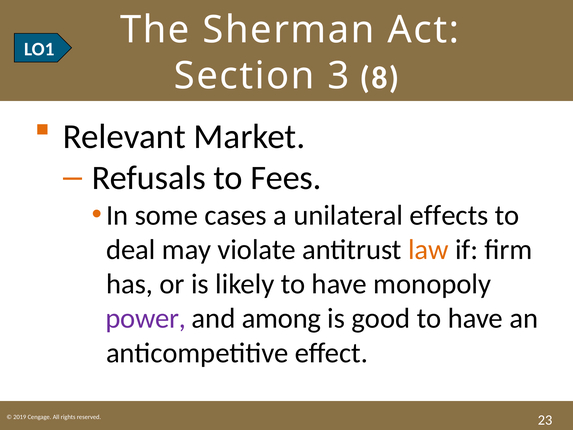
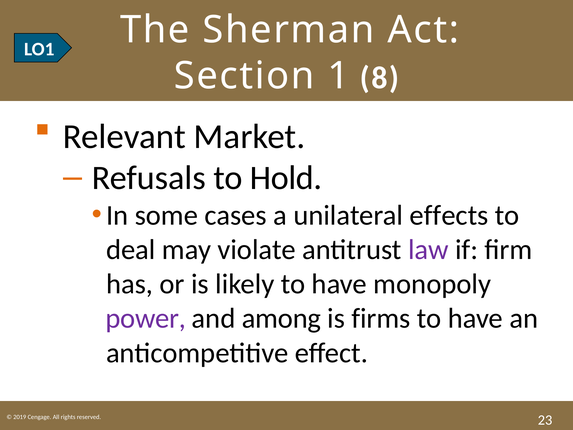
Section 3: 3 -> 1 (338, 76)
Fees: Fees -> Hold (286, 178)
law colour: orange -> purple (428, 250)
good: good -> firms (381, 318)
